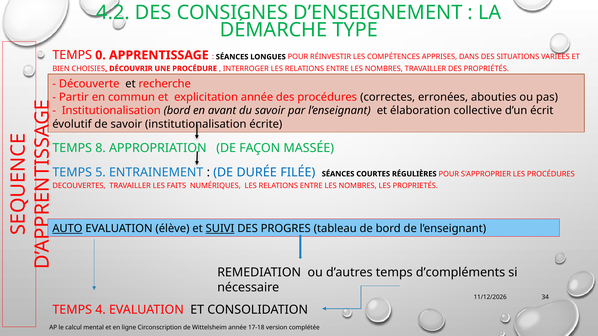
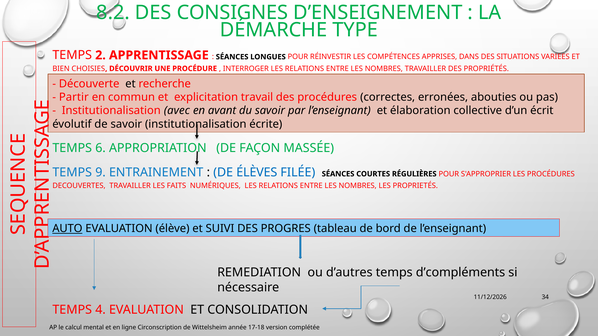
4.2: 4.2 -> 8.2 (113, 13)
0: 0 -> 2 (101, 55)
explicitation année: année -> travail (257, 97)
Institutionalisation bord: bord -> avec (177, 111)
8: 8 -> 6 (100, 148)
5: 5 -> 9 (100, 172)
DURÉE: DURÉE -> ÉLÈVES (257, 172)
SUIVI underline: present -> none (220, 229)
